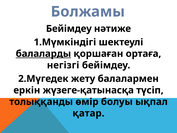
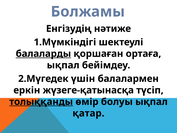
Бейімдеу: Бейімдеу -> Енгізудің (69, 29)
негізгі: негізгі -> ықпал (63, 65)
жету: жету -> үшін (83, 79)
толыққанды underline: none -> present (41, 102)
